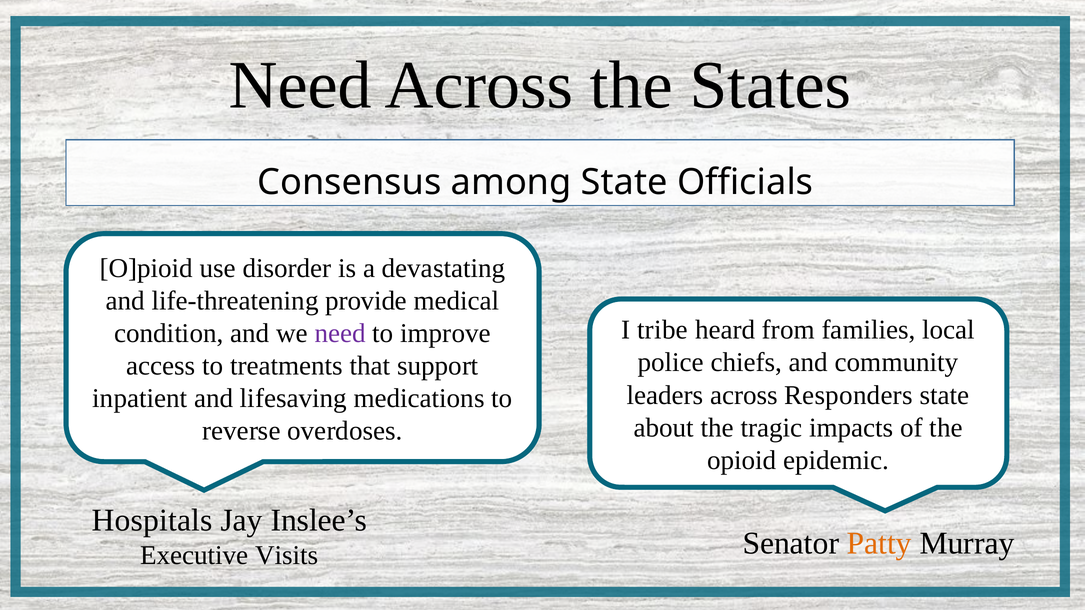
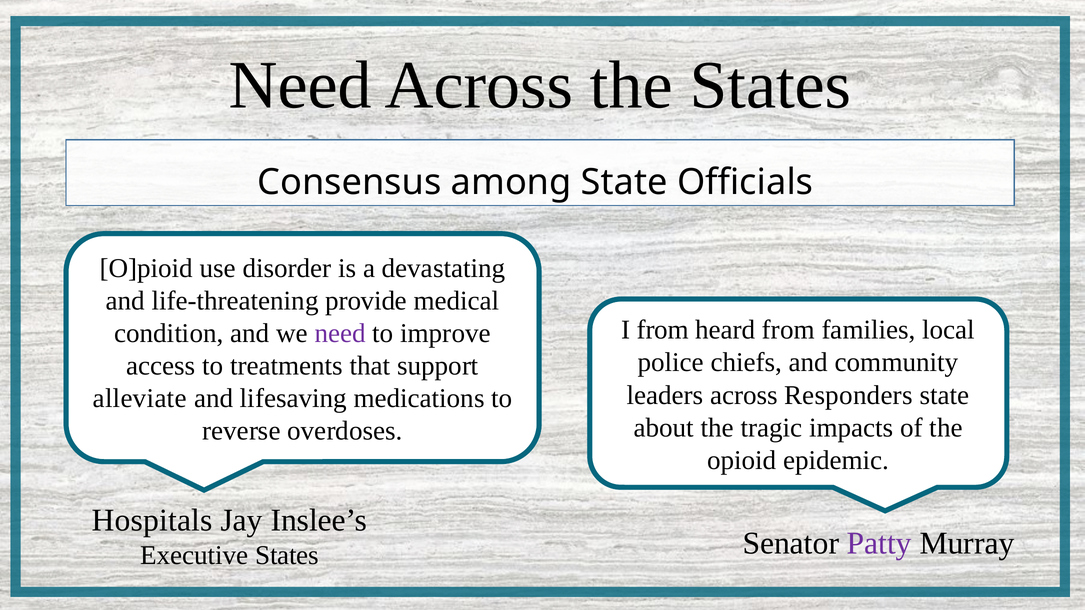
I tribe: tribe -> from (663, 330)
inpatient: inpatient -> alleviate (140, 399)
Patty colour: orange -> purple (879, 544)
Executive Visits: Visits -> States (287, 556)
